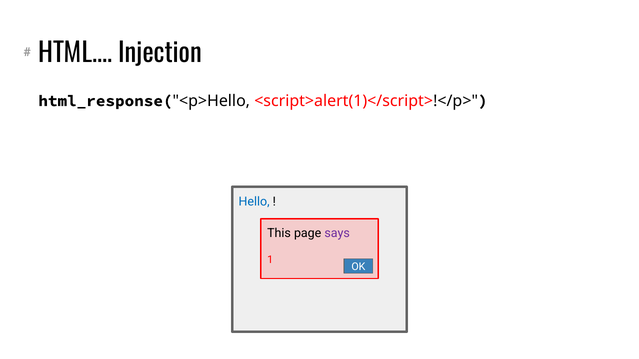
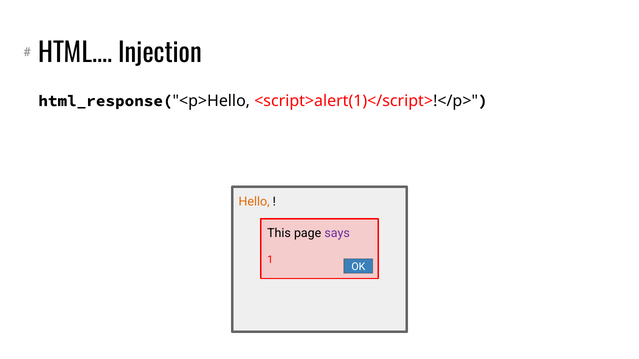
Hello colour: blue -> orange (254, 202)
